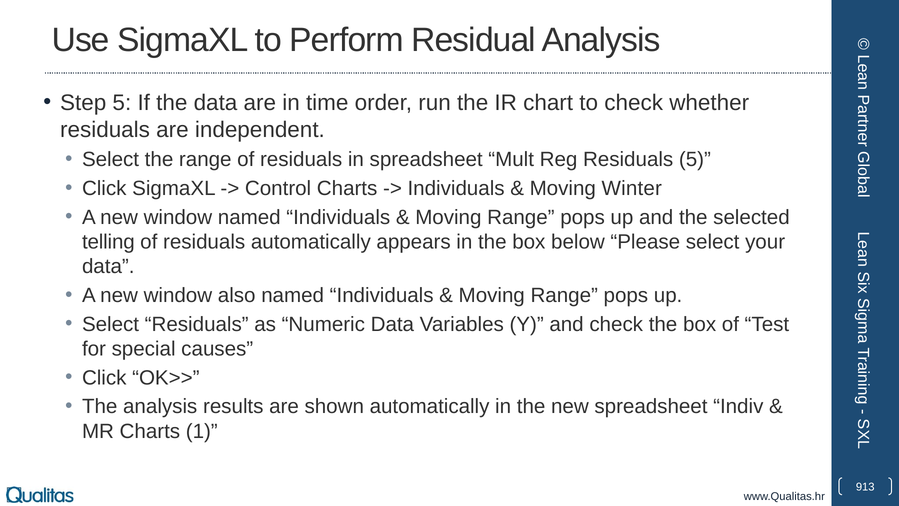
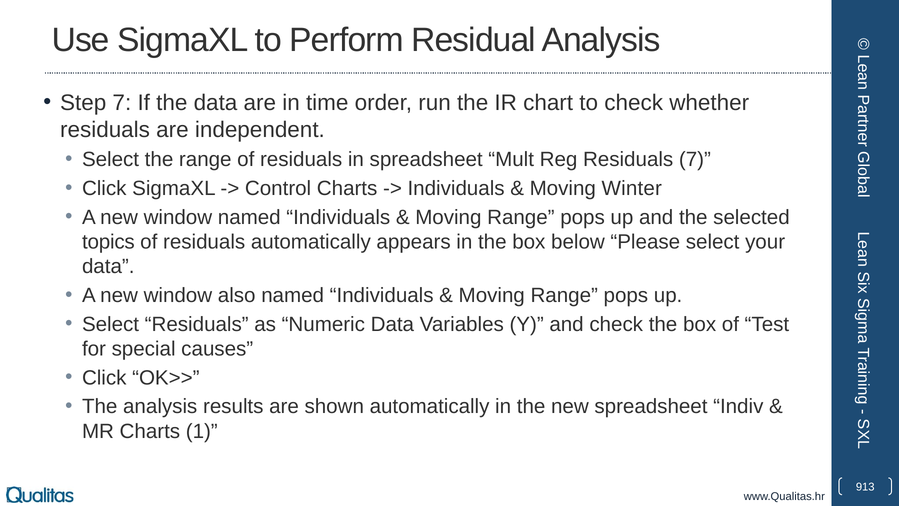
Step 5: 5 -> 7 (122, 103)
Residuals 5: 5 -> 7 (695, 159)
telling: telling -> topics (108, 242)
